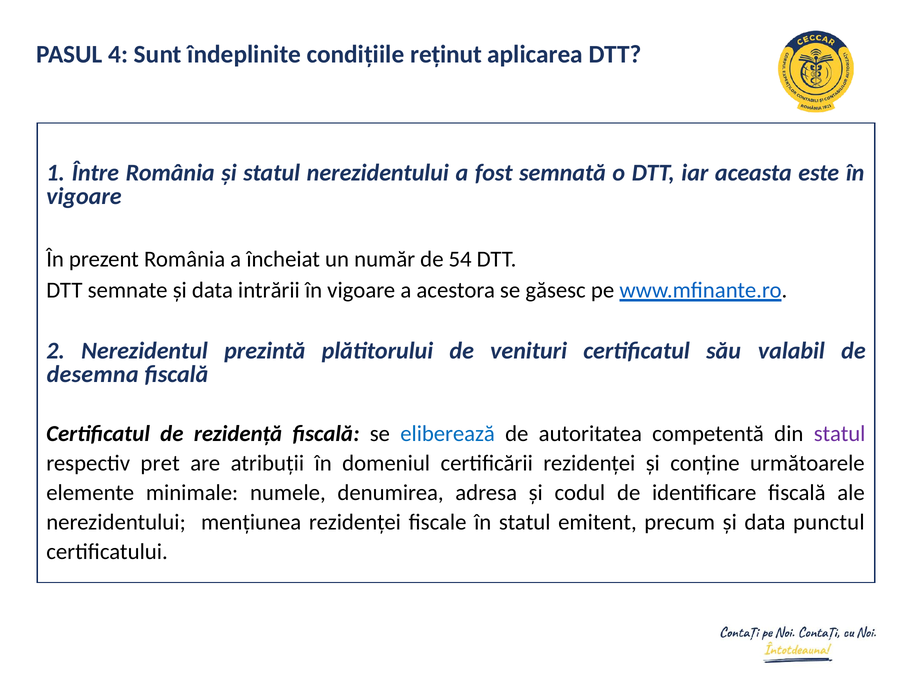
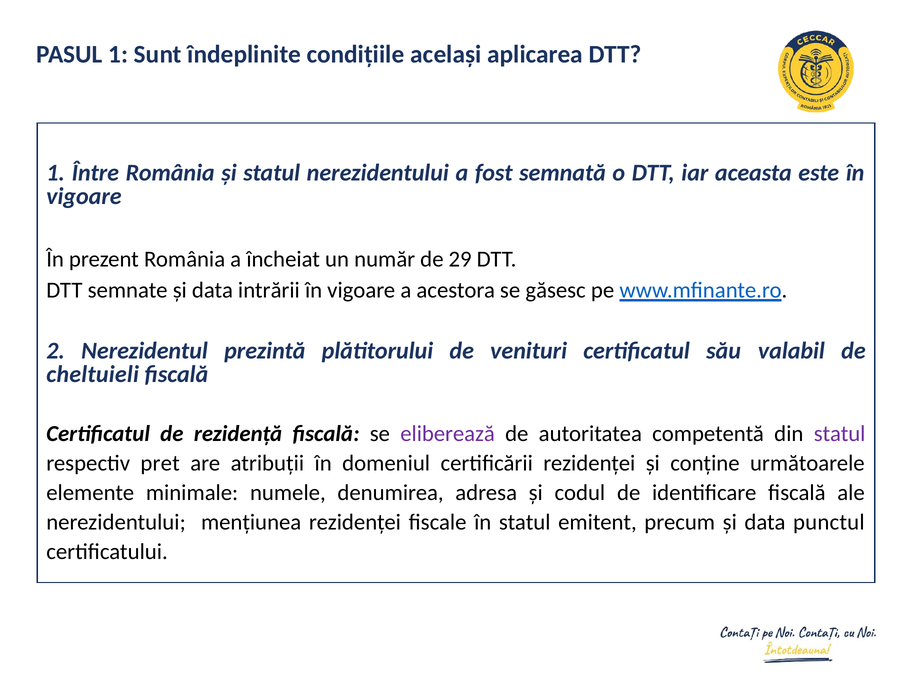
PASUL 4: 4 -> 1 (118, 55)
reținut: reținut -> același (446, 55)
54: 54 -> 29 (460, 259)
desemna: desemna -> cheltuieli (93, 374)
eliberează colour: blue -> purple (448, 434)
